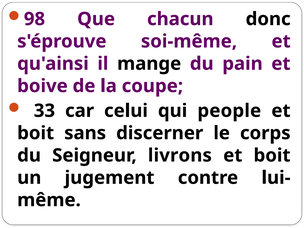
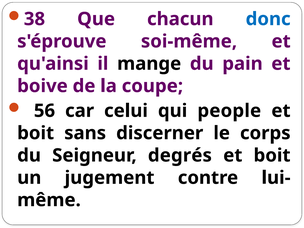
98: 98 -> 38 (34, 19)
donc colour: black -> blue (268, 19)
33: 33 -> 56 (44, 111)
livrons: livrons -> degrés (180, 155)
